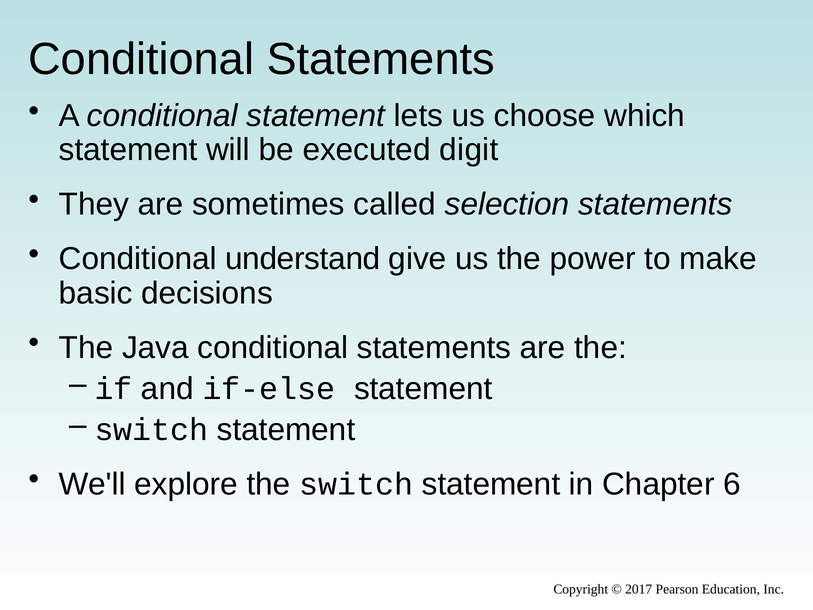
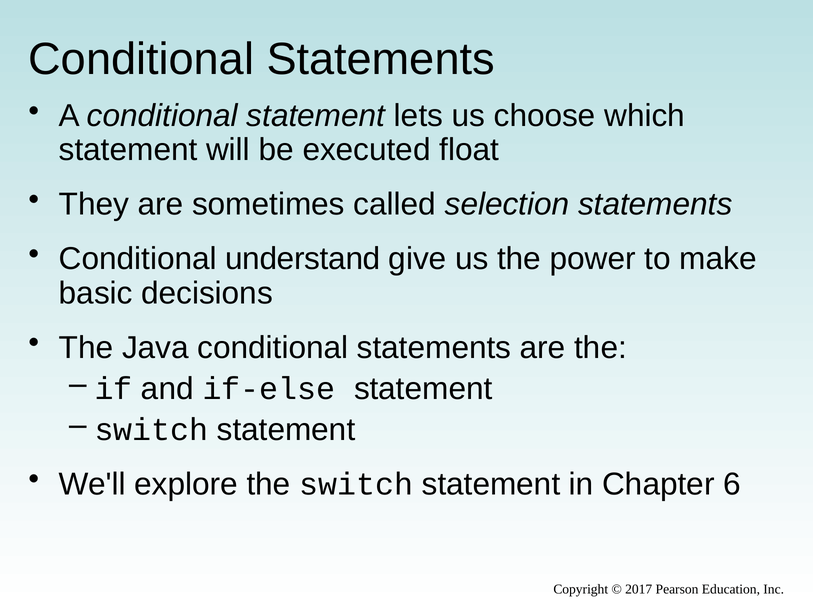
digit: digit -> float (469, 150)
